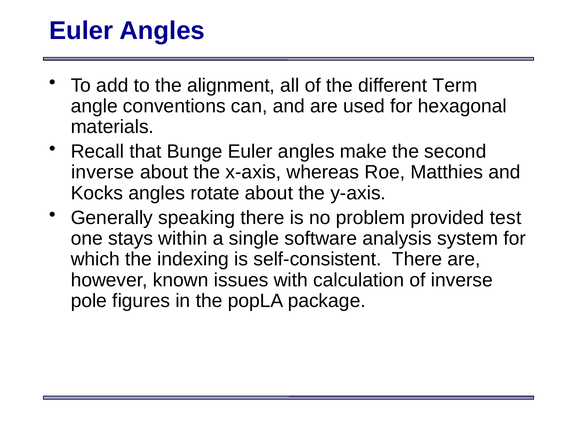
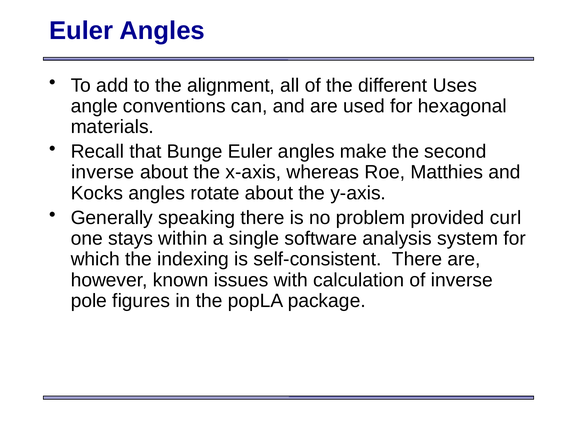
Term: Term -> Uses (455, 85)
test: test -> curl (506, 218)
